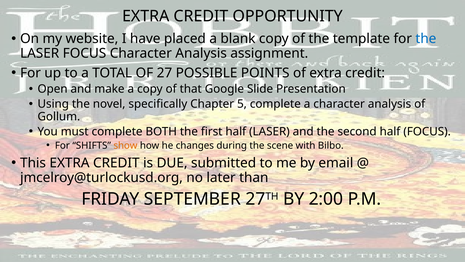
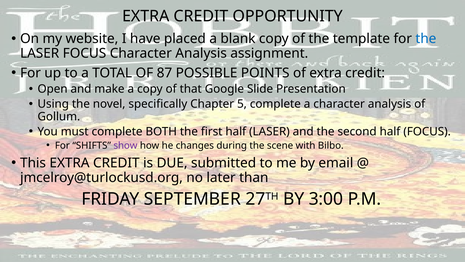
27: 27 -> 87 (164, 73)
show colour: orange -> purple (125, 145)
2:00: 2:00 -> 3:00 (326, 199)
